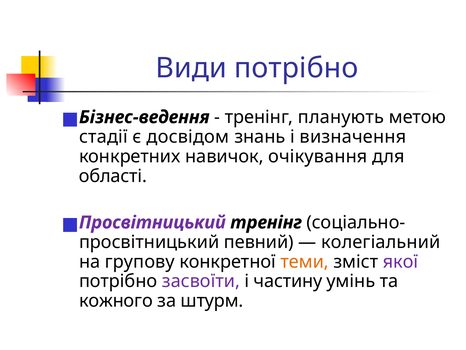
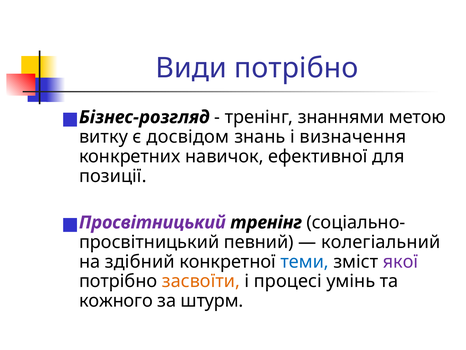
Бізнес-ведення: Бізнес-ведення -> Бізнес-розгляд (144, 117)
планують: планують -> знаннями (341, 117)
стадії: стадії -> витку (103, 137)
очікування: очікування -> ефективної (318, 156)
області: області -> позиції (113, 176)
групову: групову -> здібний (140, 261)
теми colour: orange -> blue (305, 261)
засвоїти colour: purple -> orange (201, 281)
частину: частину -> процесі (288, 281)
